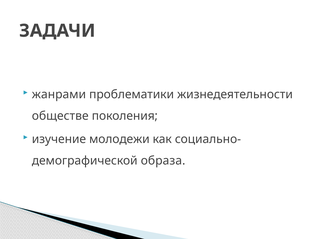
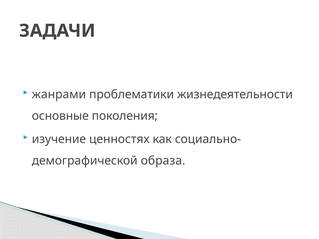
обществе: обществе -> основные (60, 116)
молодежи: молодежи -> ценностях (119, 139)
